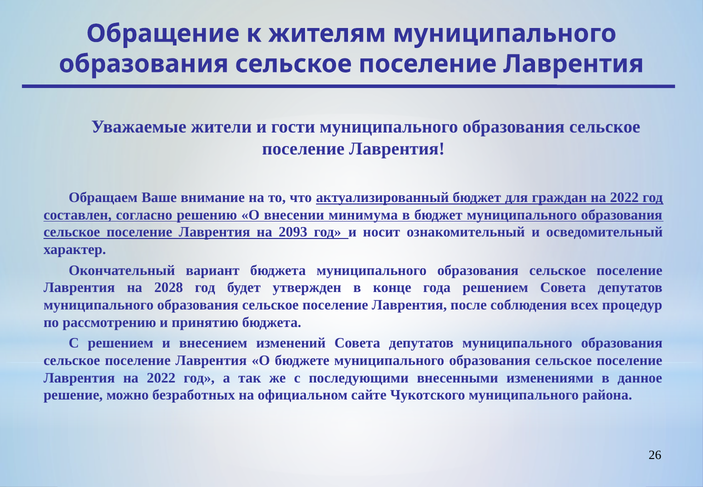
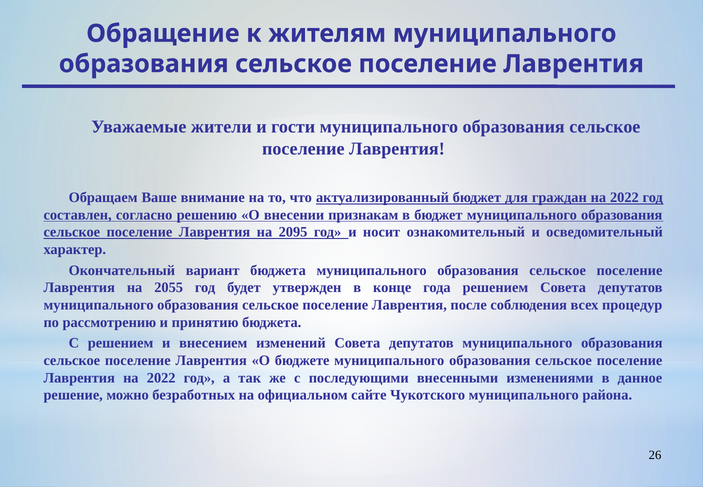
минимума: минимума -> признакам (363, 215)
2093: 2093 -> 2095 (293, 232)
2028: 2028 -> 2055 (169, 287)
